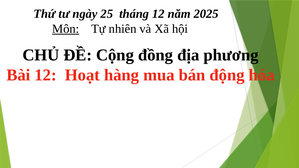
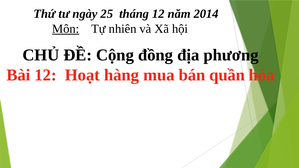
2025: 2025 -> 2014 (206, 14)
động: động -> quần (227, 75)
